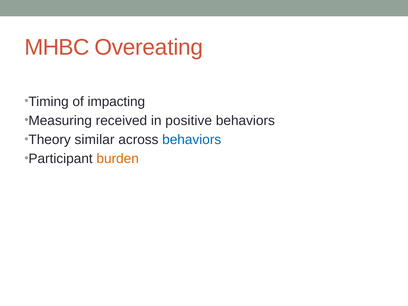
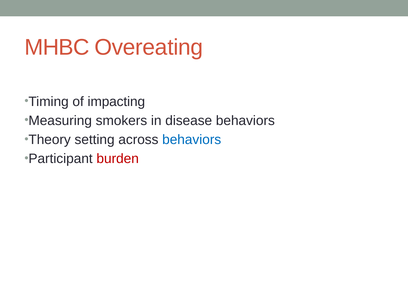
received: received -> smokers (121, 121)
positive: positive -> disease (189, 121)
similar: similar -> setting (95, 140)
burden colour: orange -> red (118, 159)
